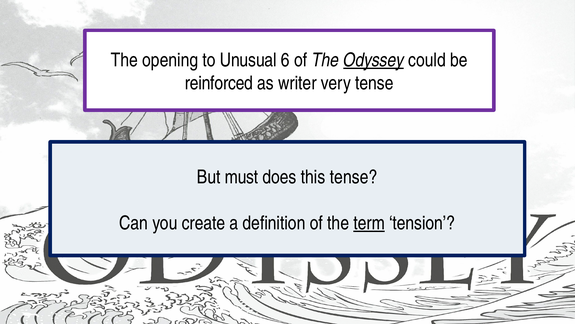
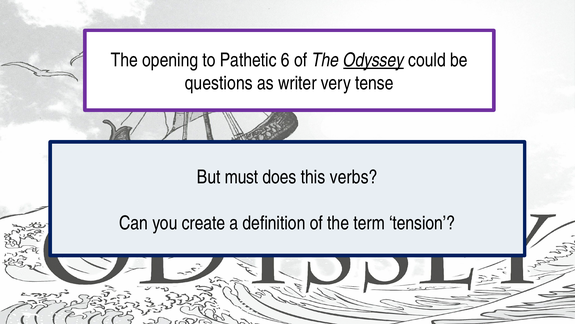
Unusual: Unusual -> Pathetic (248, 60)
reinforced: reinforced -> questions (219, 83)
this tense: tense -> verbs (354, 177)
term underline: present -> none (369, 223)
